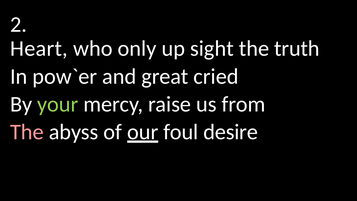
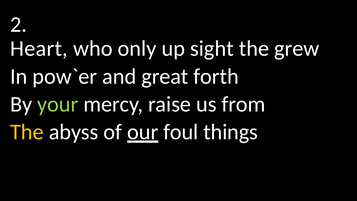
truth: truth -> grew (297, 49)
cried: cried -> forth (216, 76)
The colour: pink -> yellow (27, 132)
desire: desire -> things (231, 132)
